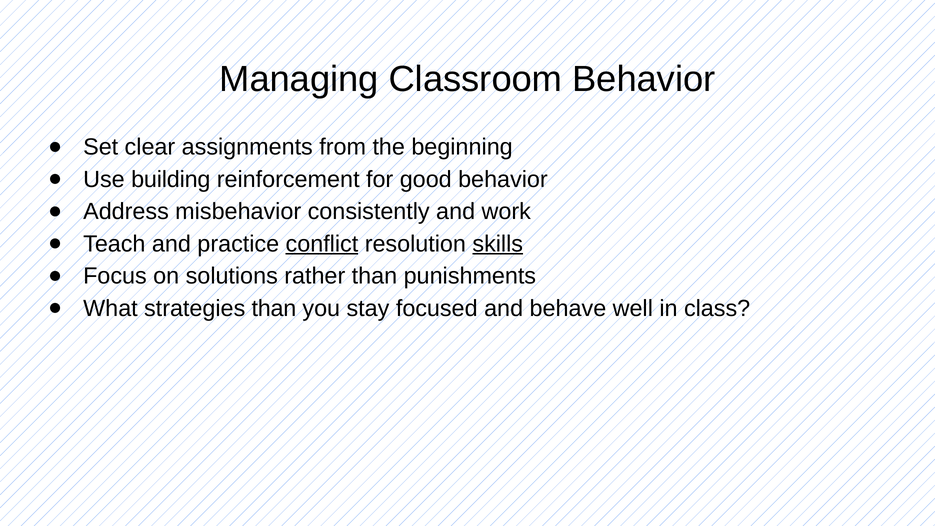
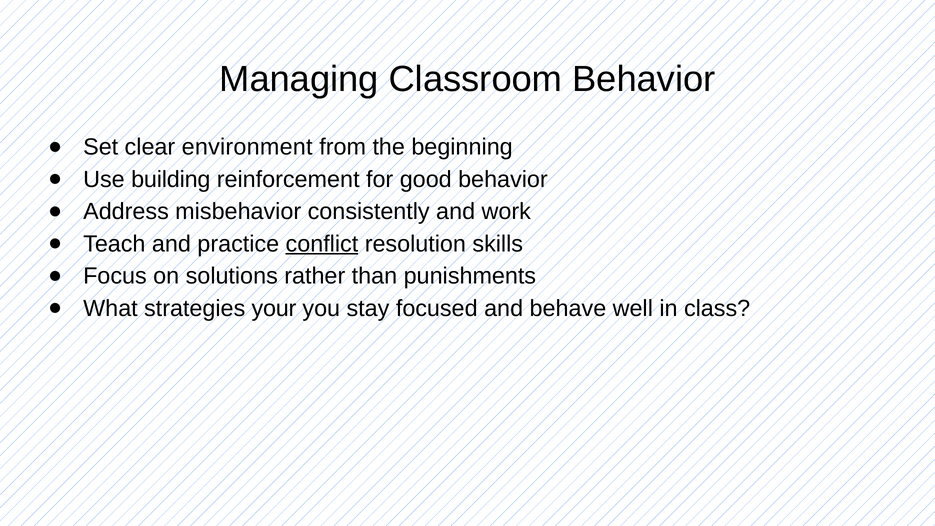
assignments: assignments -> environment (247, 147)
skills underline: present -> none (498, 244)
strategies than: than -> your (274, 308)
